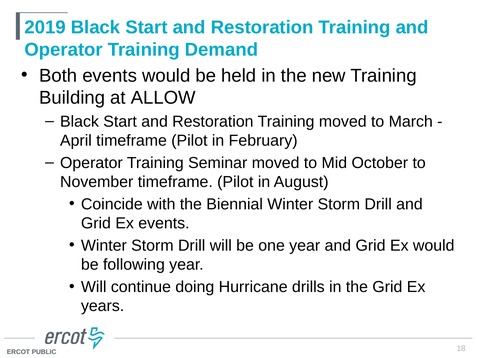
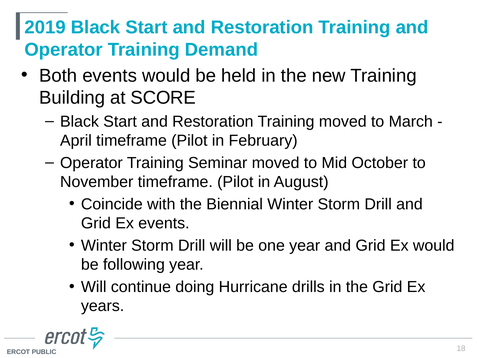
ALLOW: ALLOW -> SCORE (163, 98)
